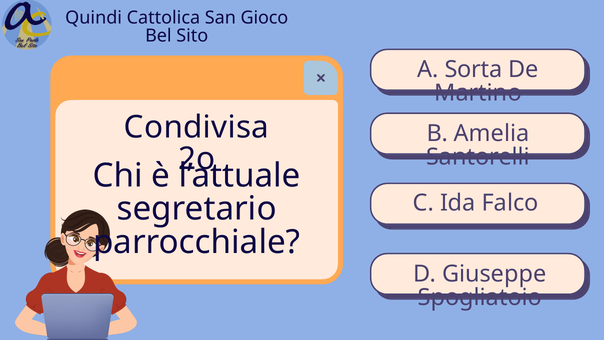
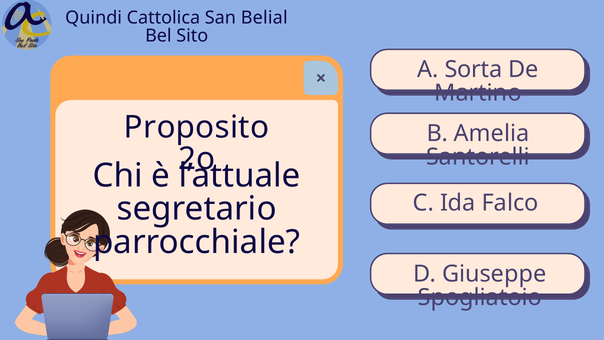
Gioco: Gioco -> Belial (264, 18)
Condivisa: Condivisa -> Proposito (197, 127)
